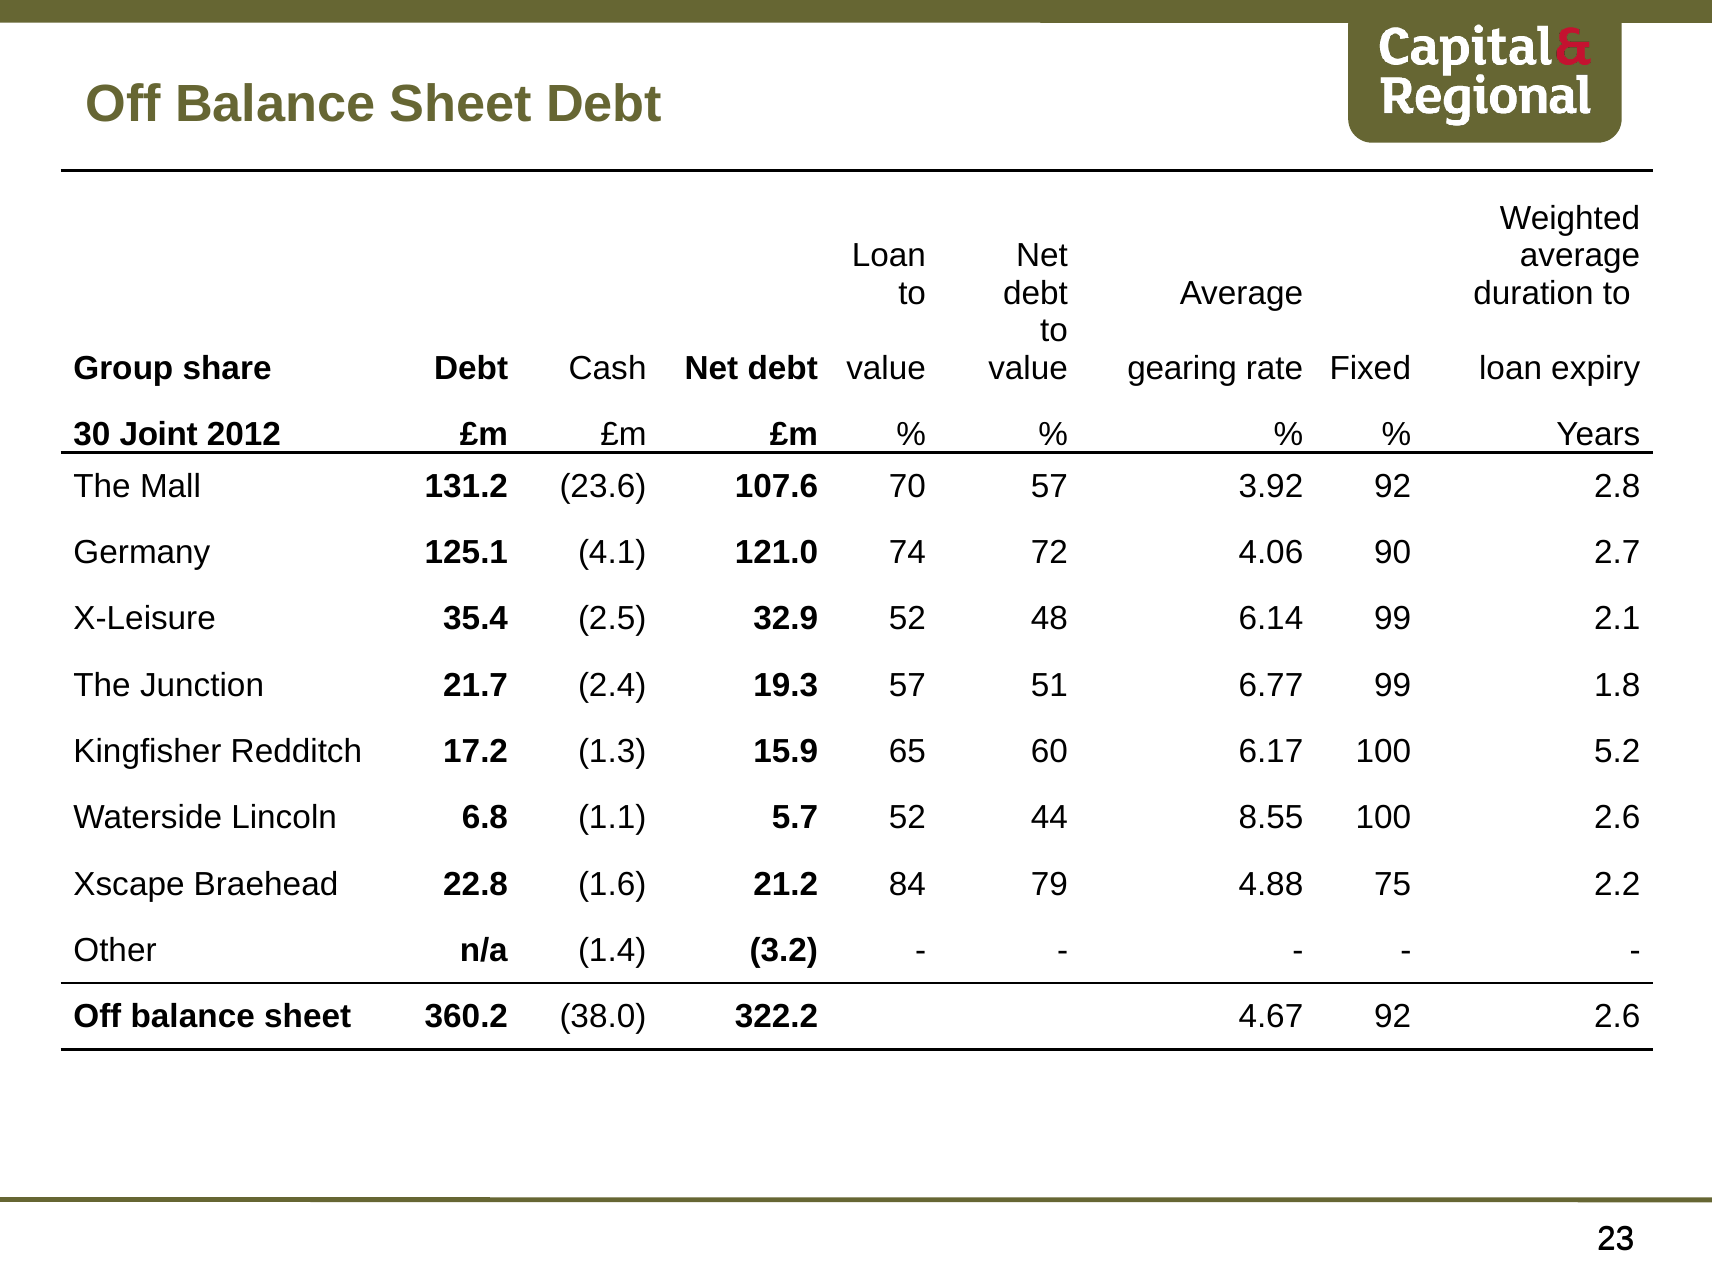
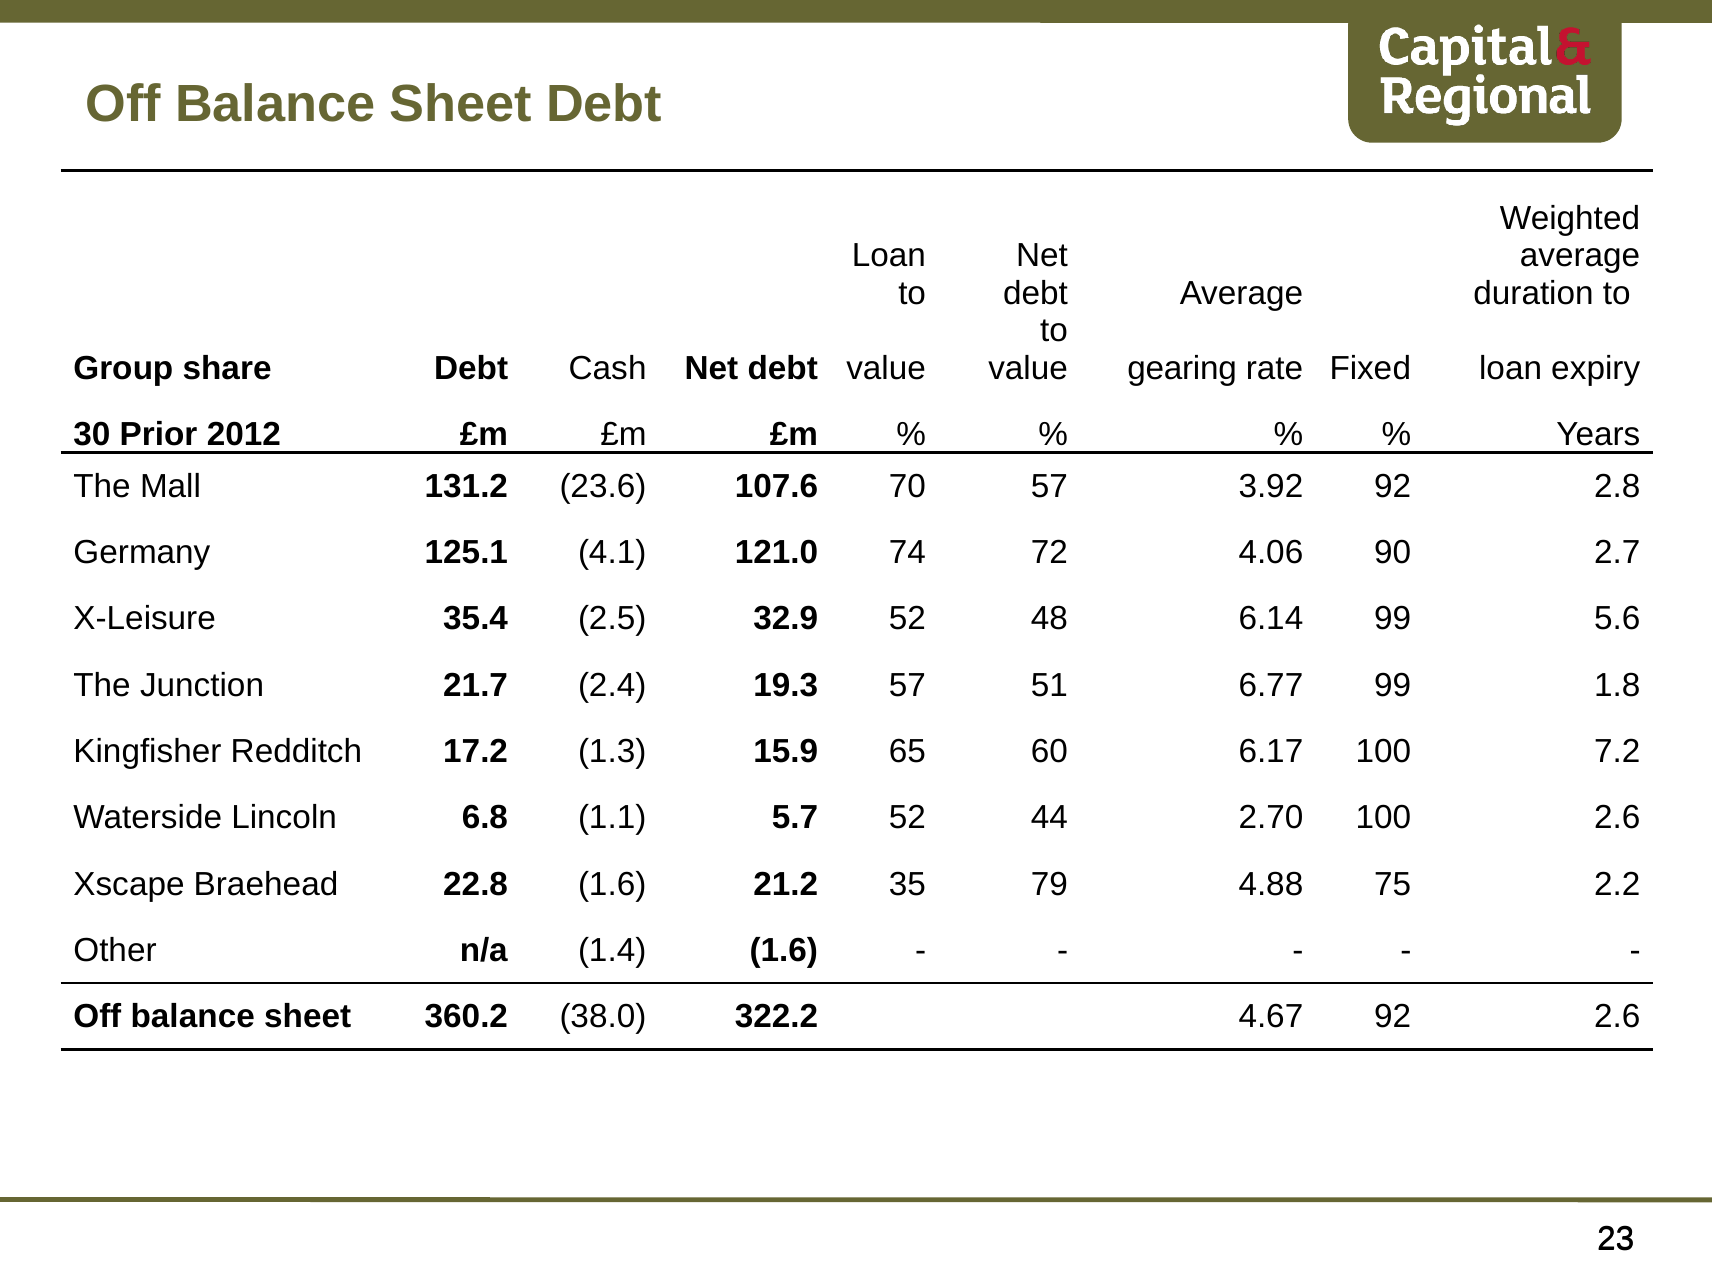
Joint: Joint -> Prior (158, 434)
2.1: 2.1 -> 5.6 (1617, 619)
5.2: 5.2 -> 7.2 (1617, 752)
8.55: 8.55 -> 2.70 (1271, 818)
84: 84 -> 35 (907, 884)
1.4 3.2: 3.2 -> 1.6 (784, 950)
